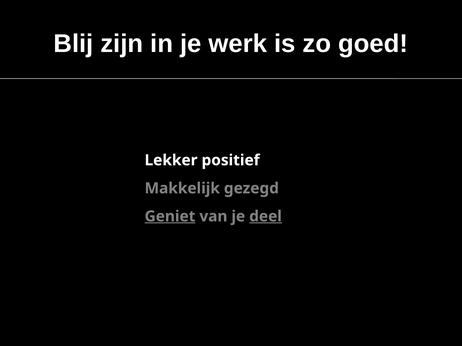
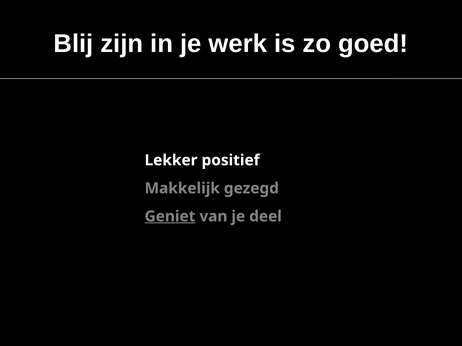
deel underline: present -> none (266, 217)
